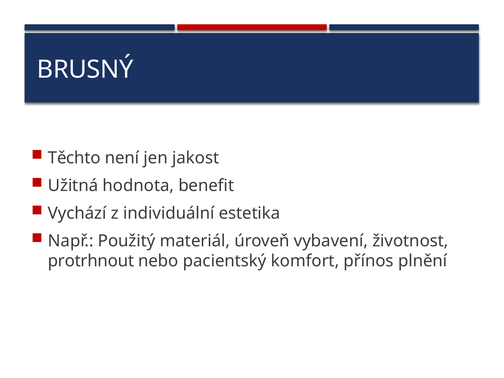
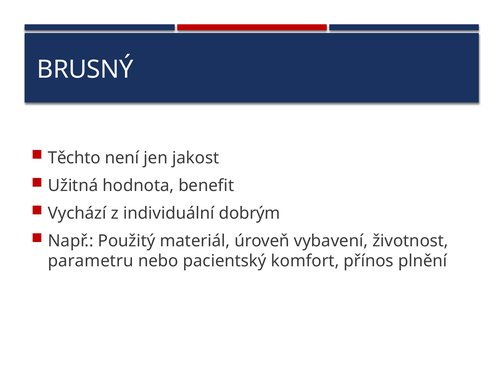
estetika: estetika -> dobrým (250, 213)
protrhnout: protrhnout -> parametru (91, 261)
